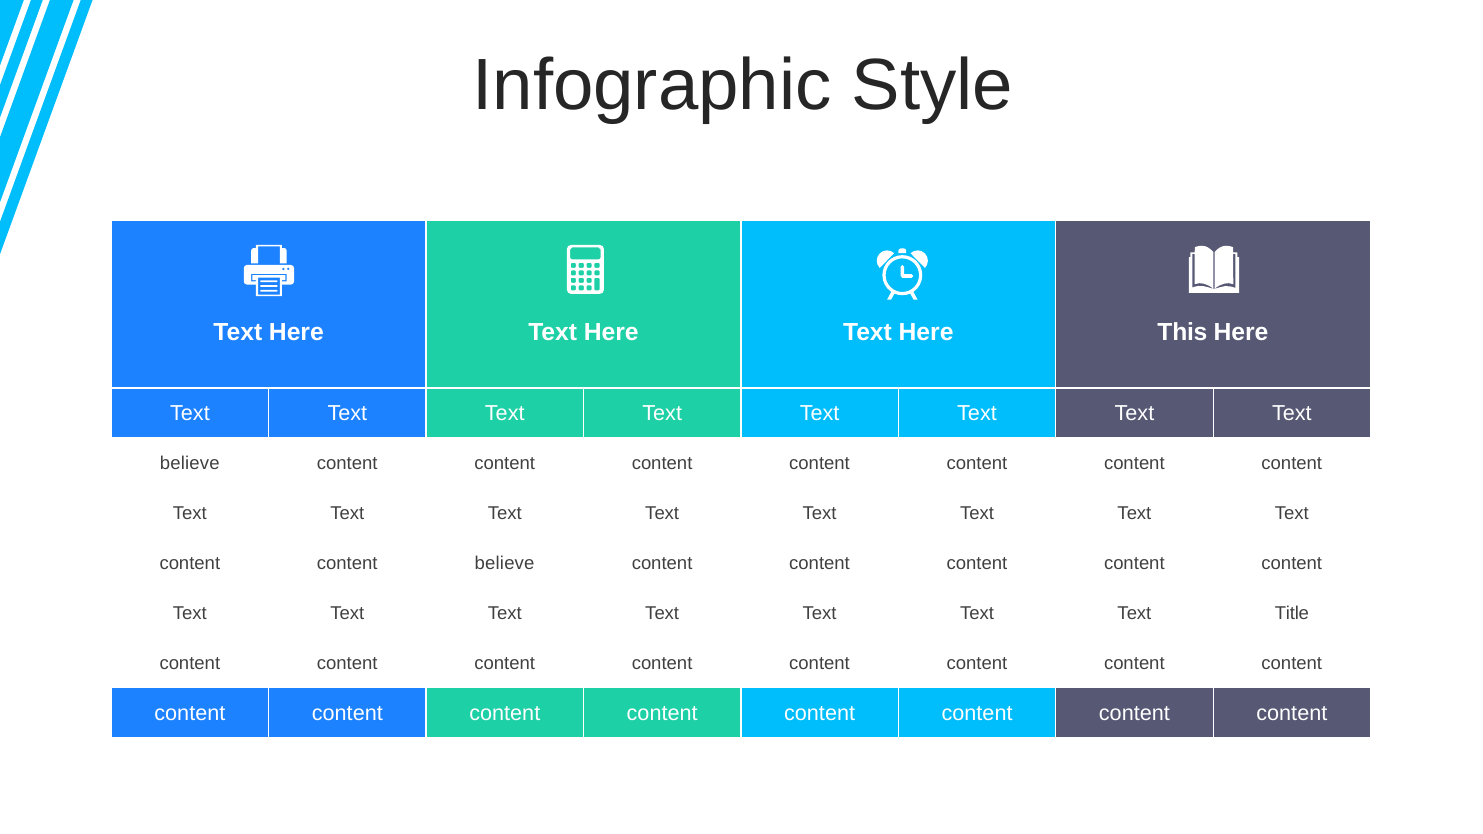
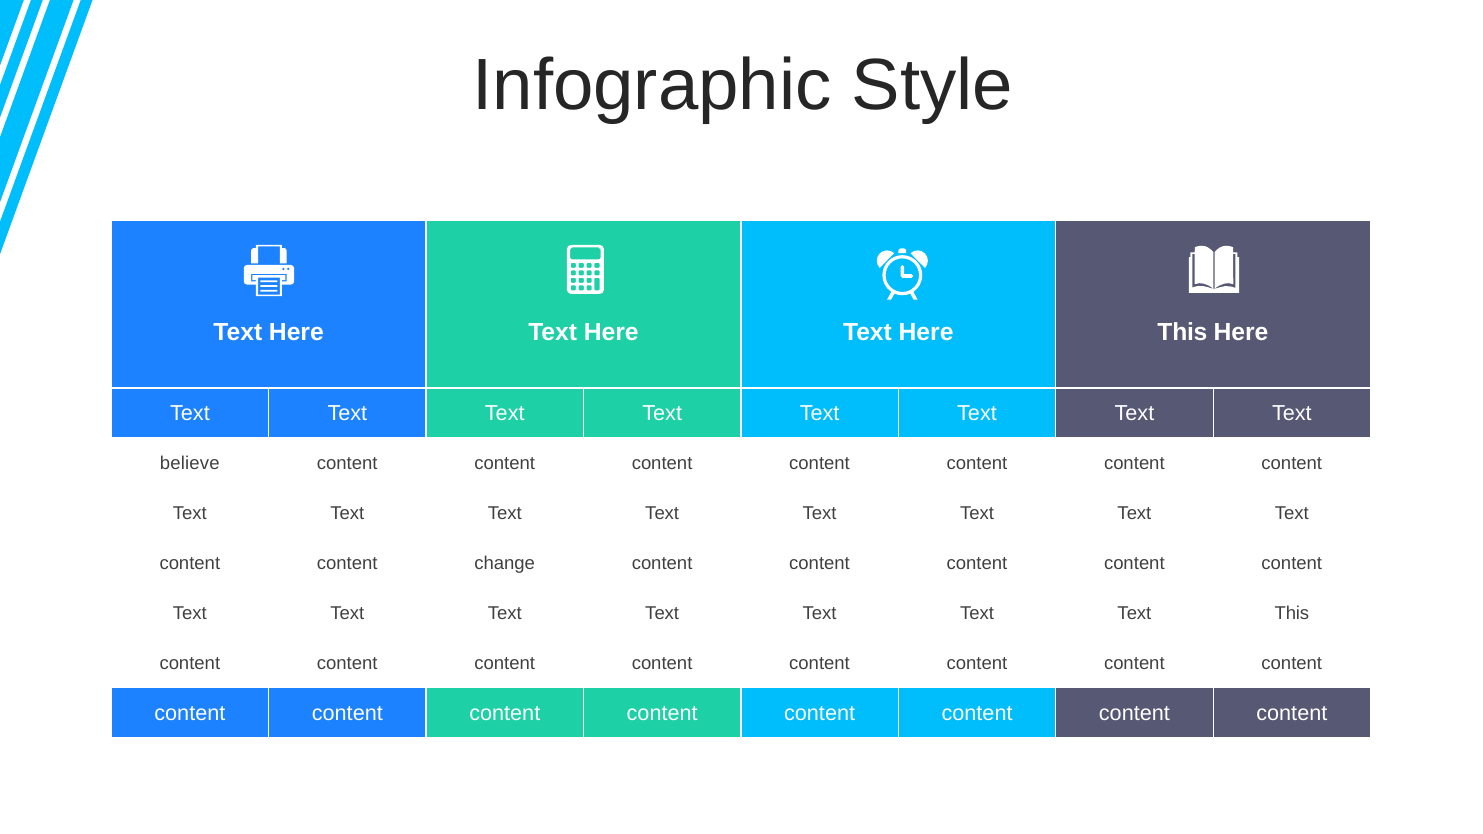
content believe: believe -> change (505, 563)
Text Title: Title -> This (1292, 613)
